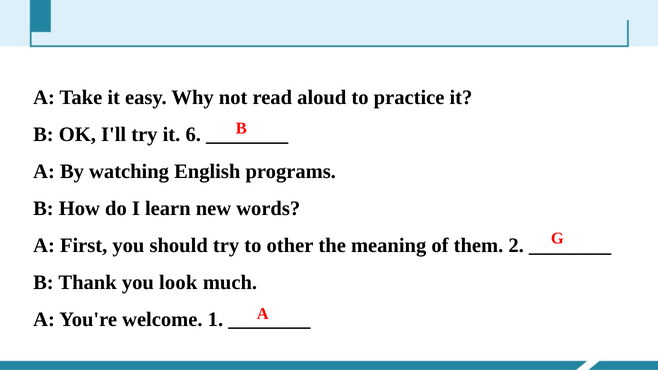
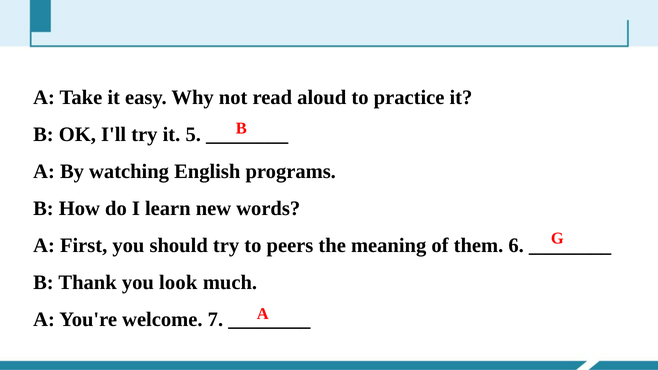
6: 6 -> 5 (193, 135)
other: other -> peers (290, 246)
2: 2 -> 6 (516, 246)
1: 1 -> 7 (215, 320)
